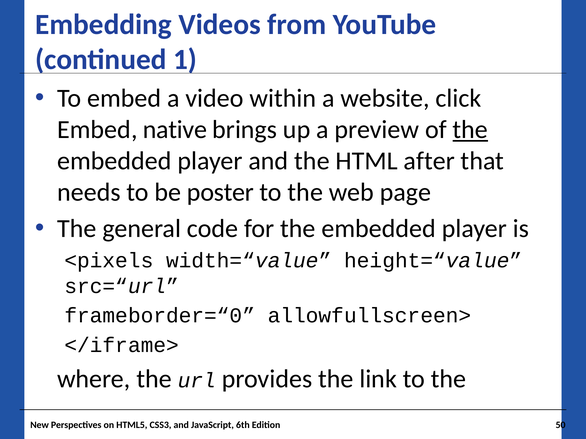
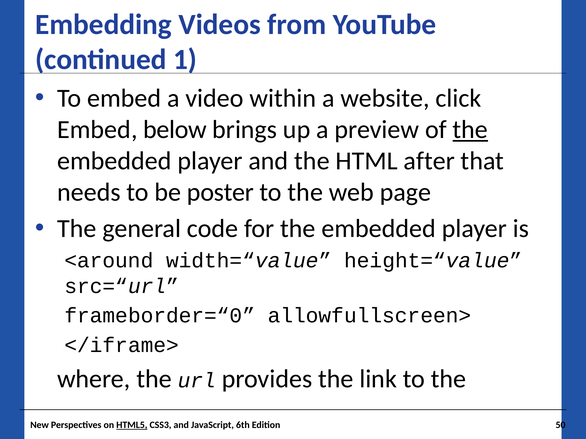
native: native -> below (175, 130)
<pixels: <pixels -> <around (109, 261)
HTML5 underline: none -> present (132, 426)
